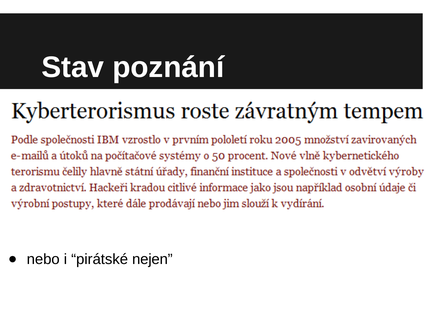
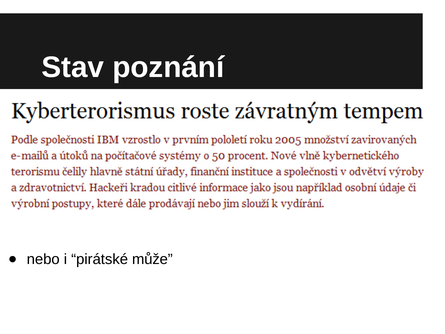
nejen: nejen -> může (152, 259)
